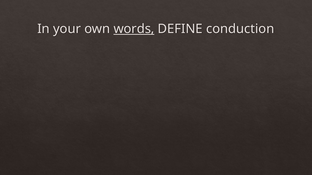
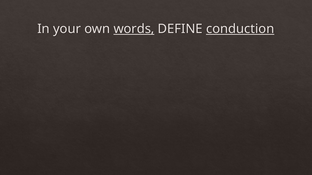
conduction underline: none -> present (240, 29)
